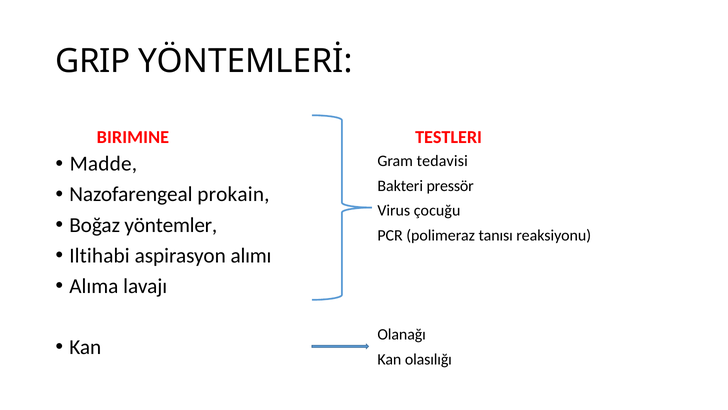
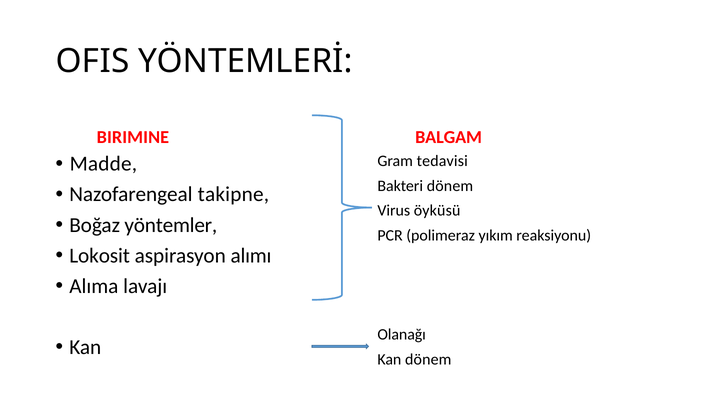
GRIP: GRIP -> OFIS (93, 61)
TESTLERI: TESTLERI -> BALGAM (449, 137)
Bakteri pressör: pressör -> dönem (450, 186)
prokain: prokain -> takipne (233, 194)
çocuğu: çocuğu -> öyküsü (437, 210)
tanısı: tanısı -> yıkım (496, 235)
Iltihabi: Iltihabi -> Lokosit (100, 255)
Kan olasılığı: olasılığı -> dönem (428, 359)
